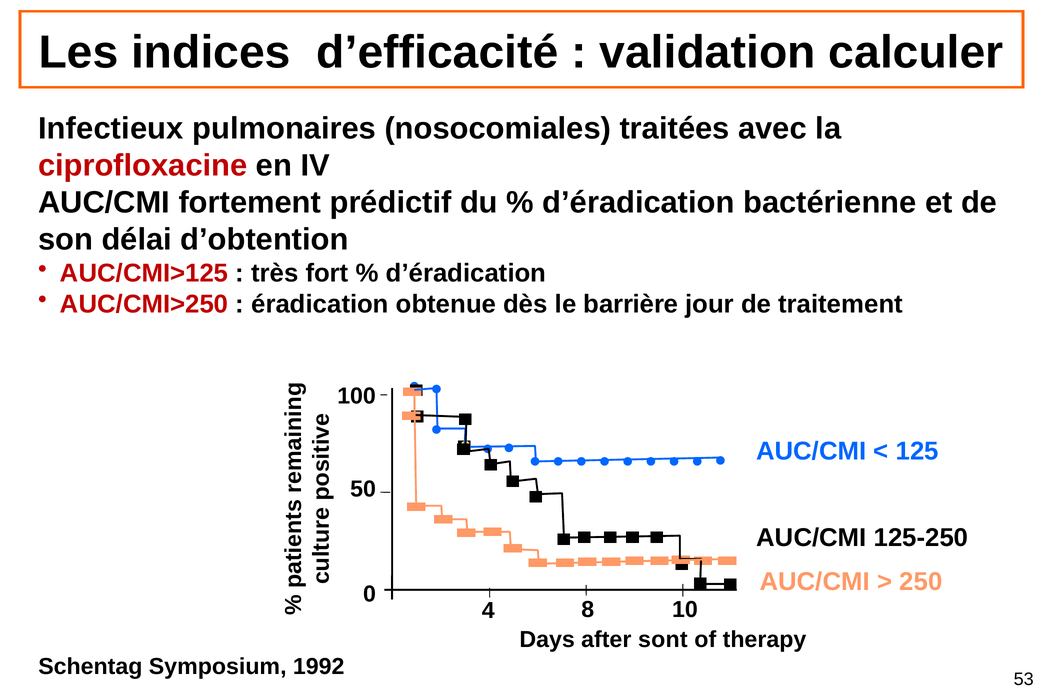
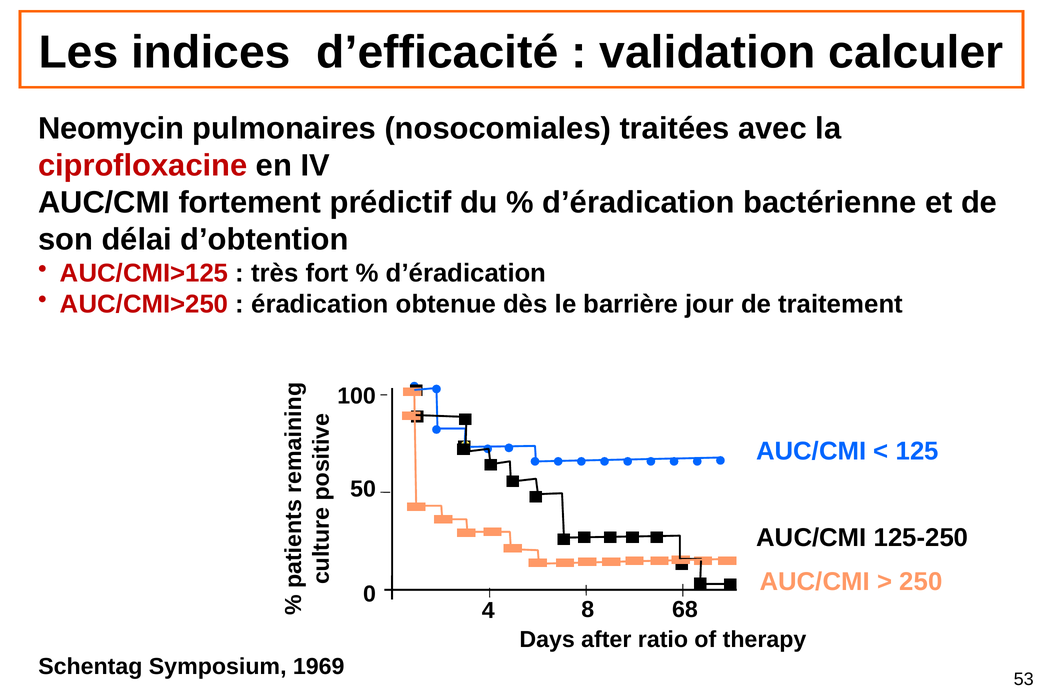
Infectieux: Infectieux -> Neomycin (111, 128)
10: 10 -> 68 (685, 610)
sont: sont -> ratio (663, 640)
1992: 1992 -> 1969 (319, 667)
